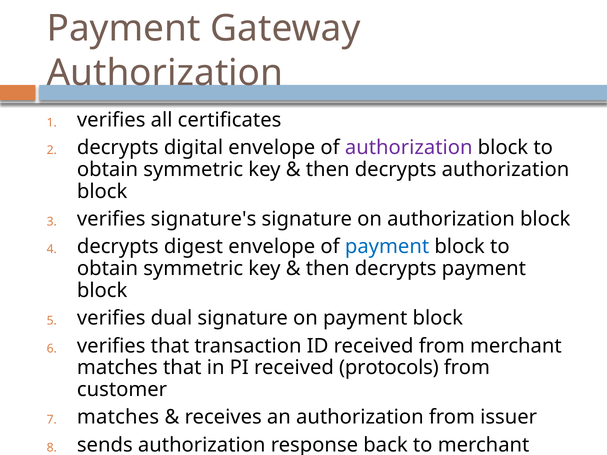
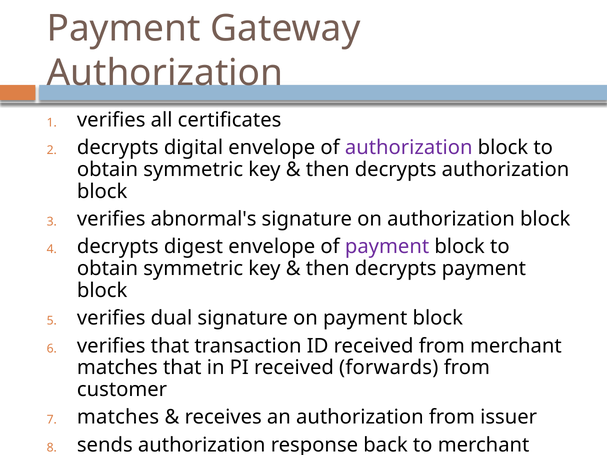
signature's: signature's -> abnormal's (204, 219)
payment colour: blue -> purple (387, 247)
protocols: protocols -> forwards (389, 368)
